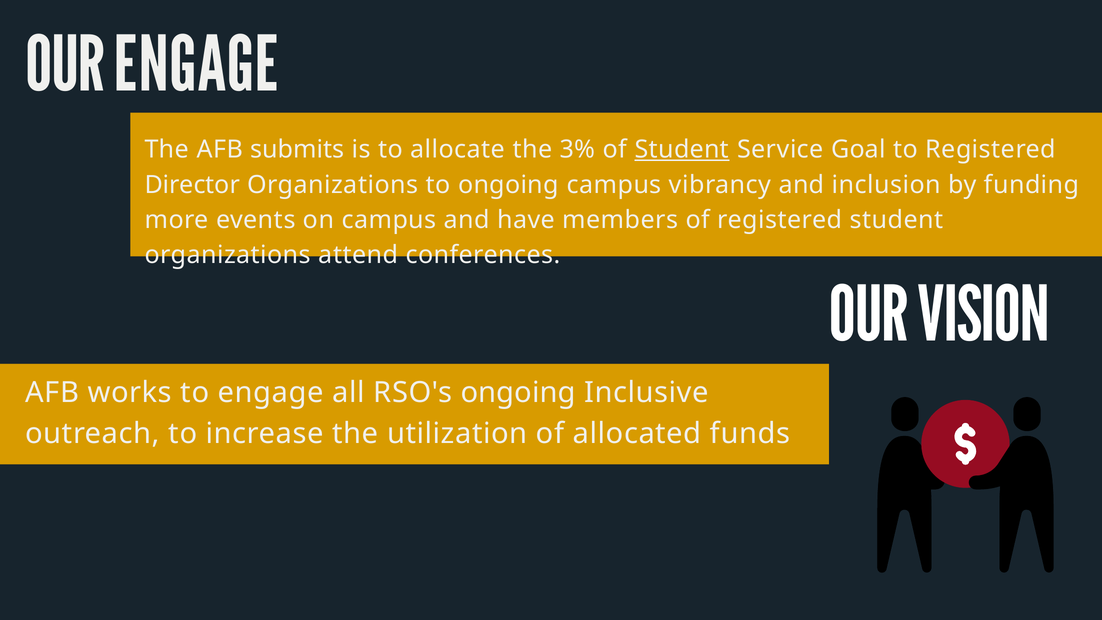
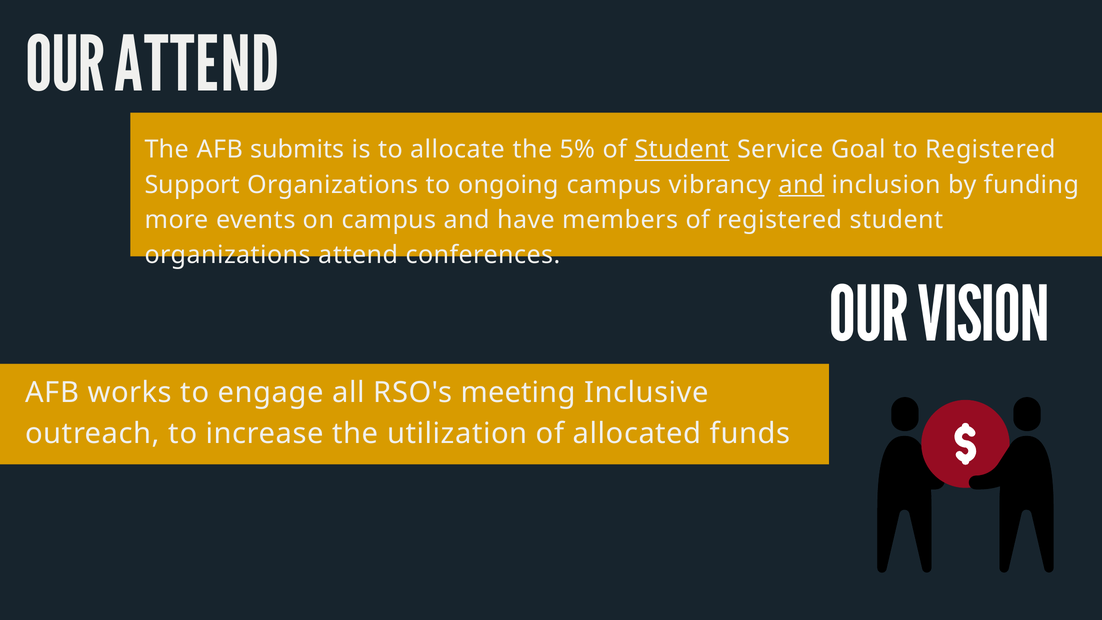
OUR ENGAGE: ENGAGE -> ATTEND (197, 65)
3%: 3% -> 5% (577, 150)
Director: Director -> Support (192, 185)
and underline: none -> present (801, 185)
RSO's ongoing: ongoing -> meeting (518, 393)
